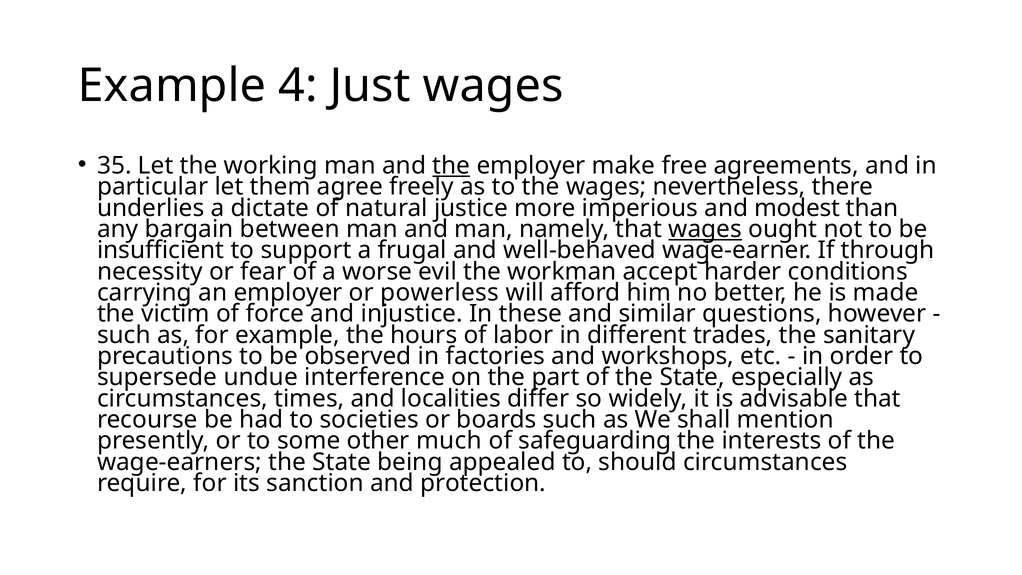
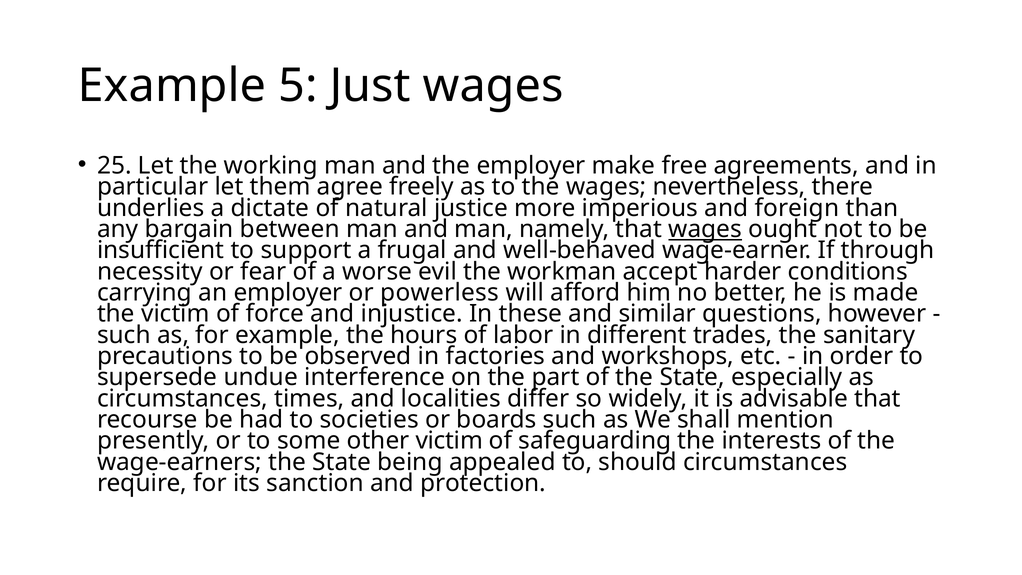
4: 4 -> 5 (298, 86)
35: 35 -> 25 (114, 166)
the underline: present -> none (451, 166)
modest: modest -> foreign (797, 208)
other much: much -> victim (449, 441)
